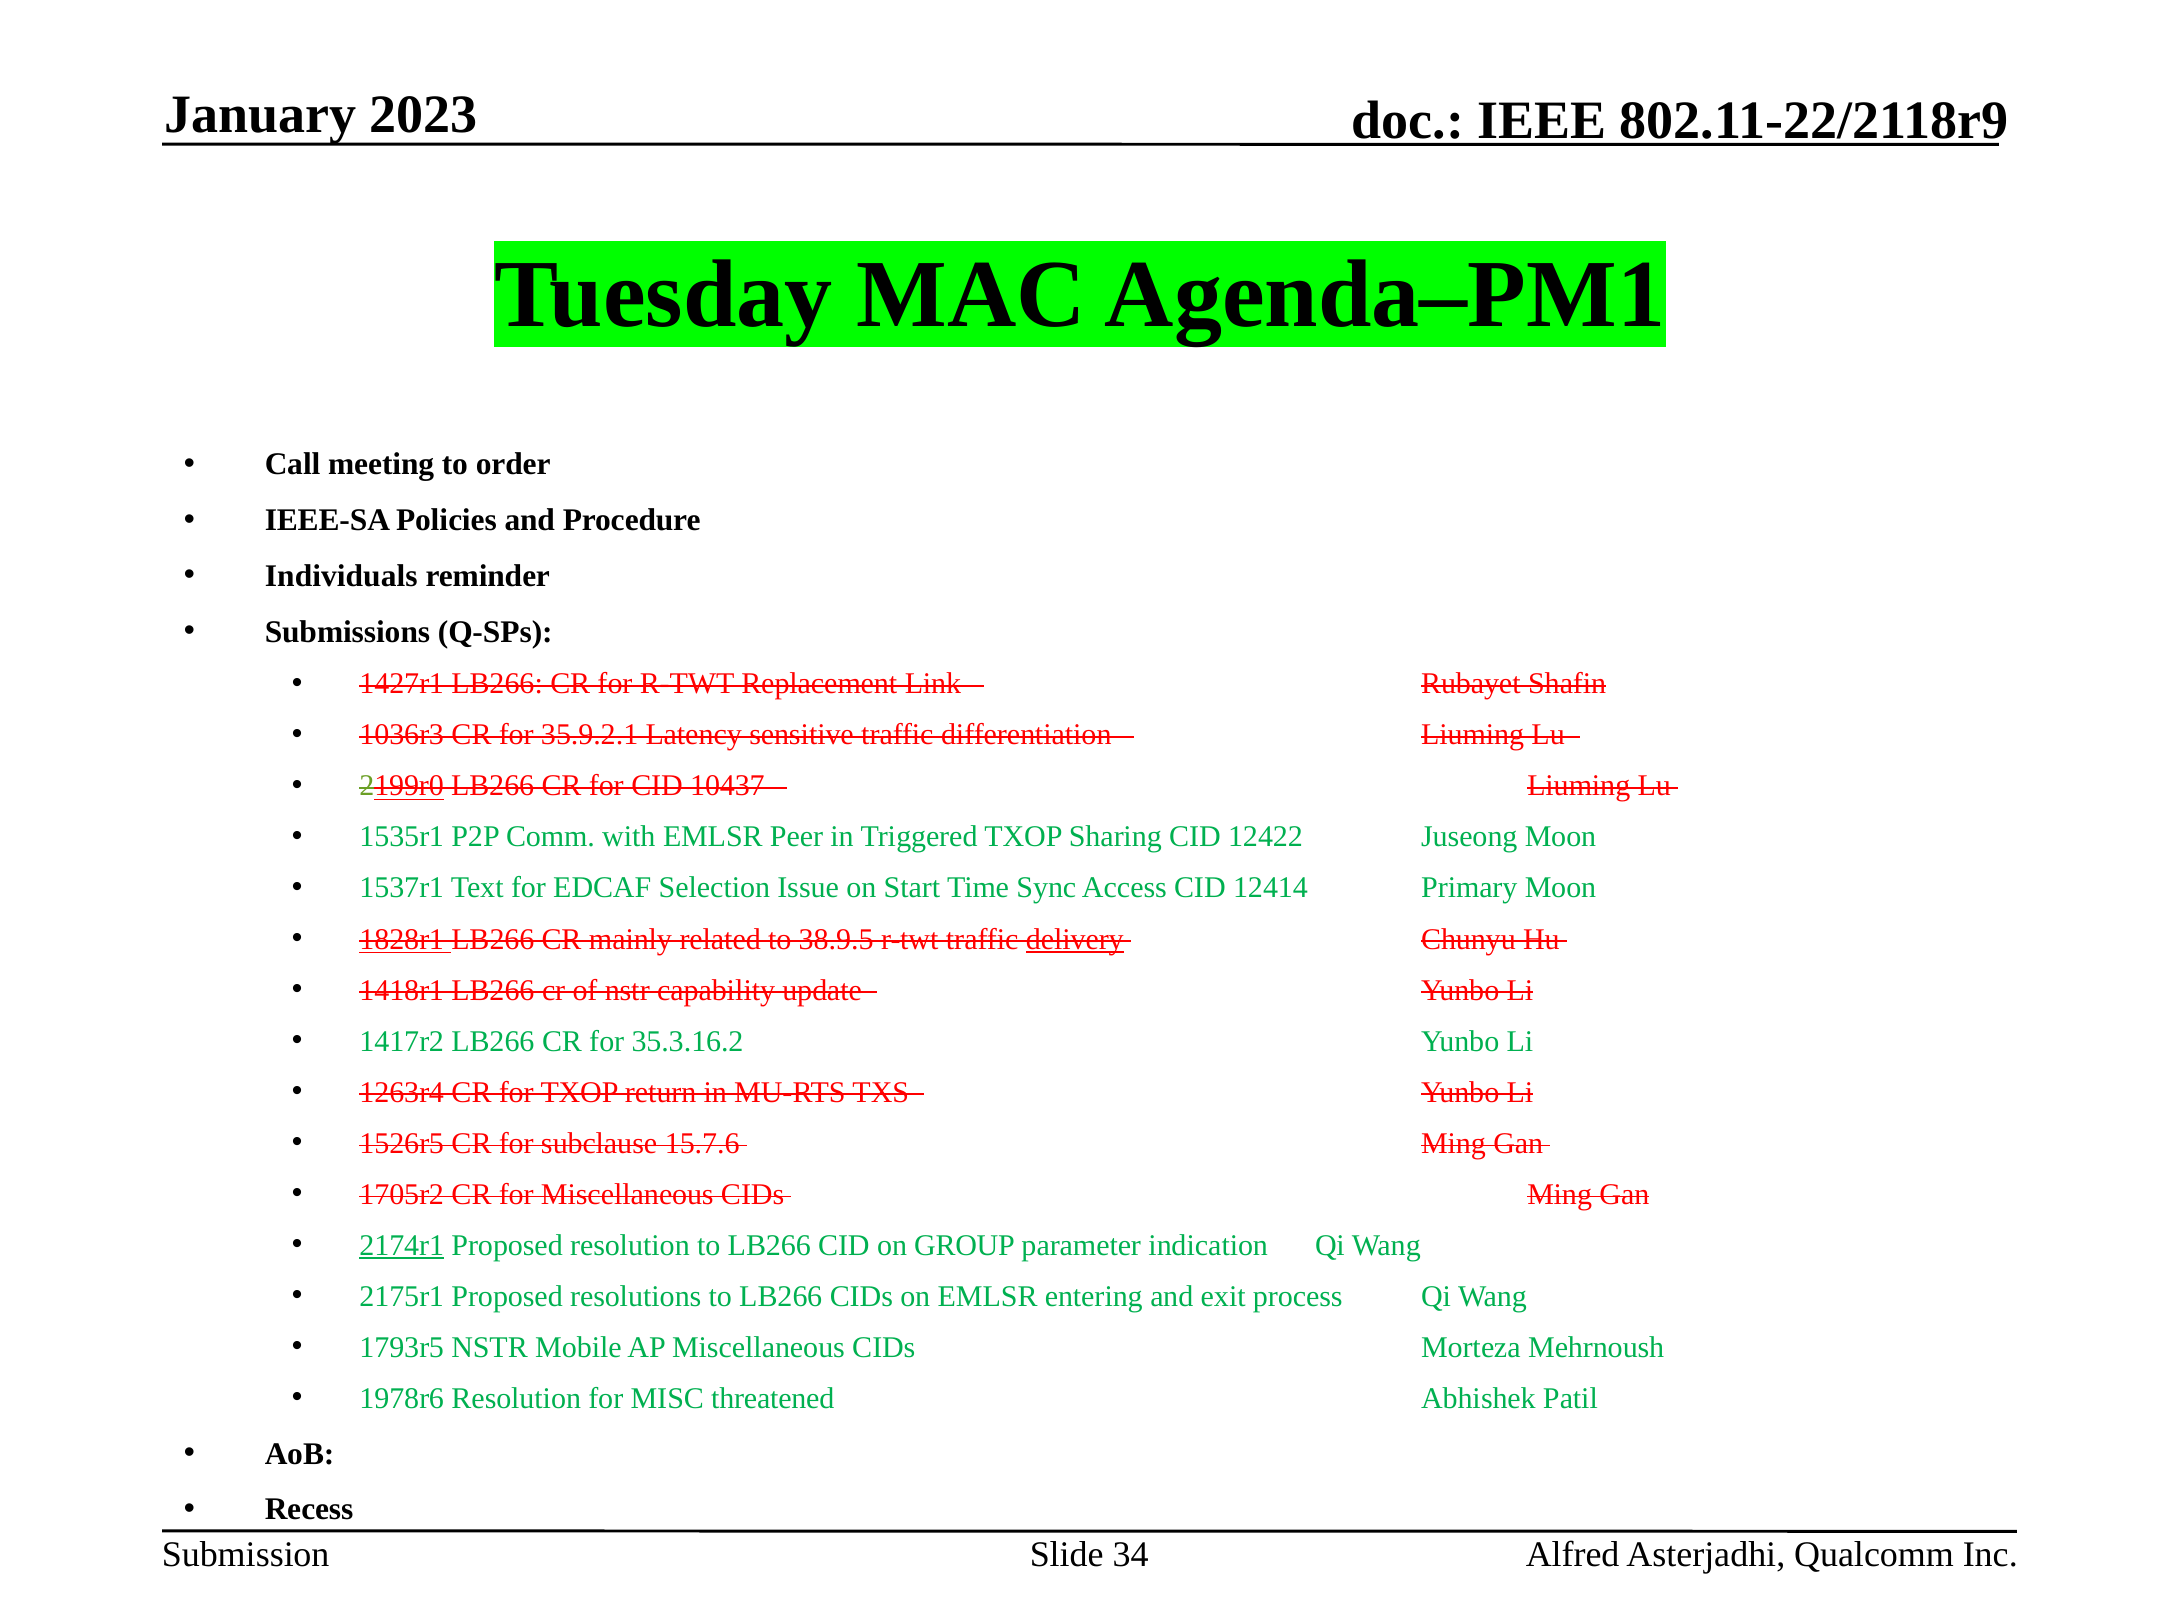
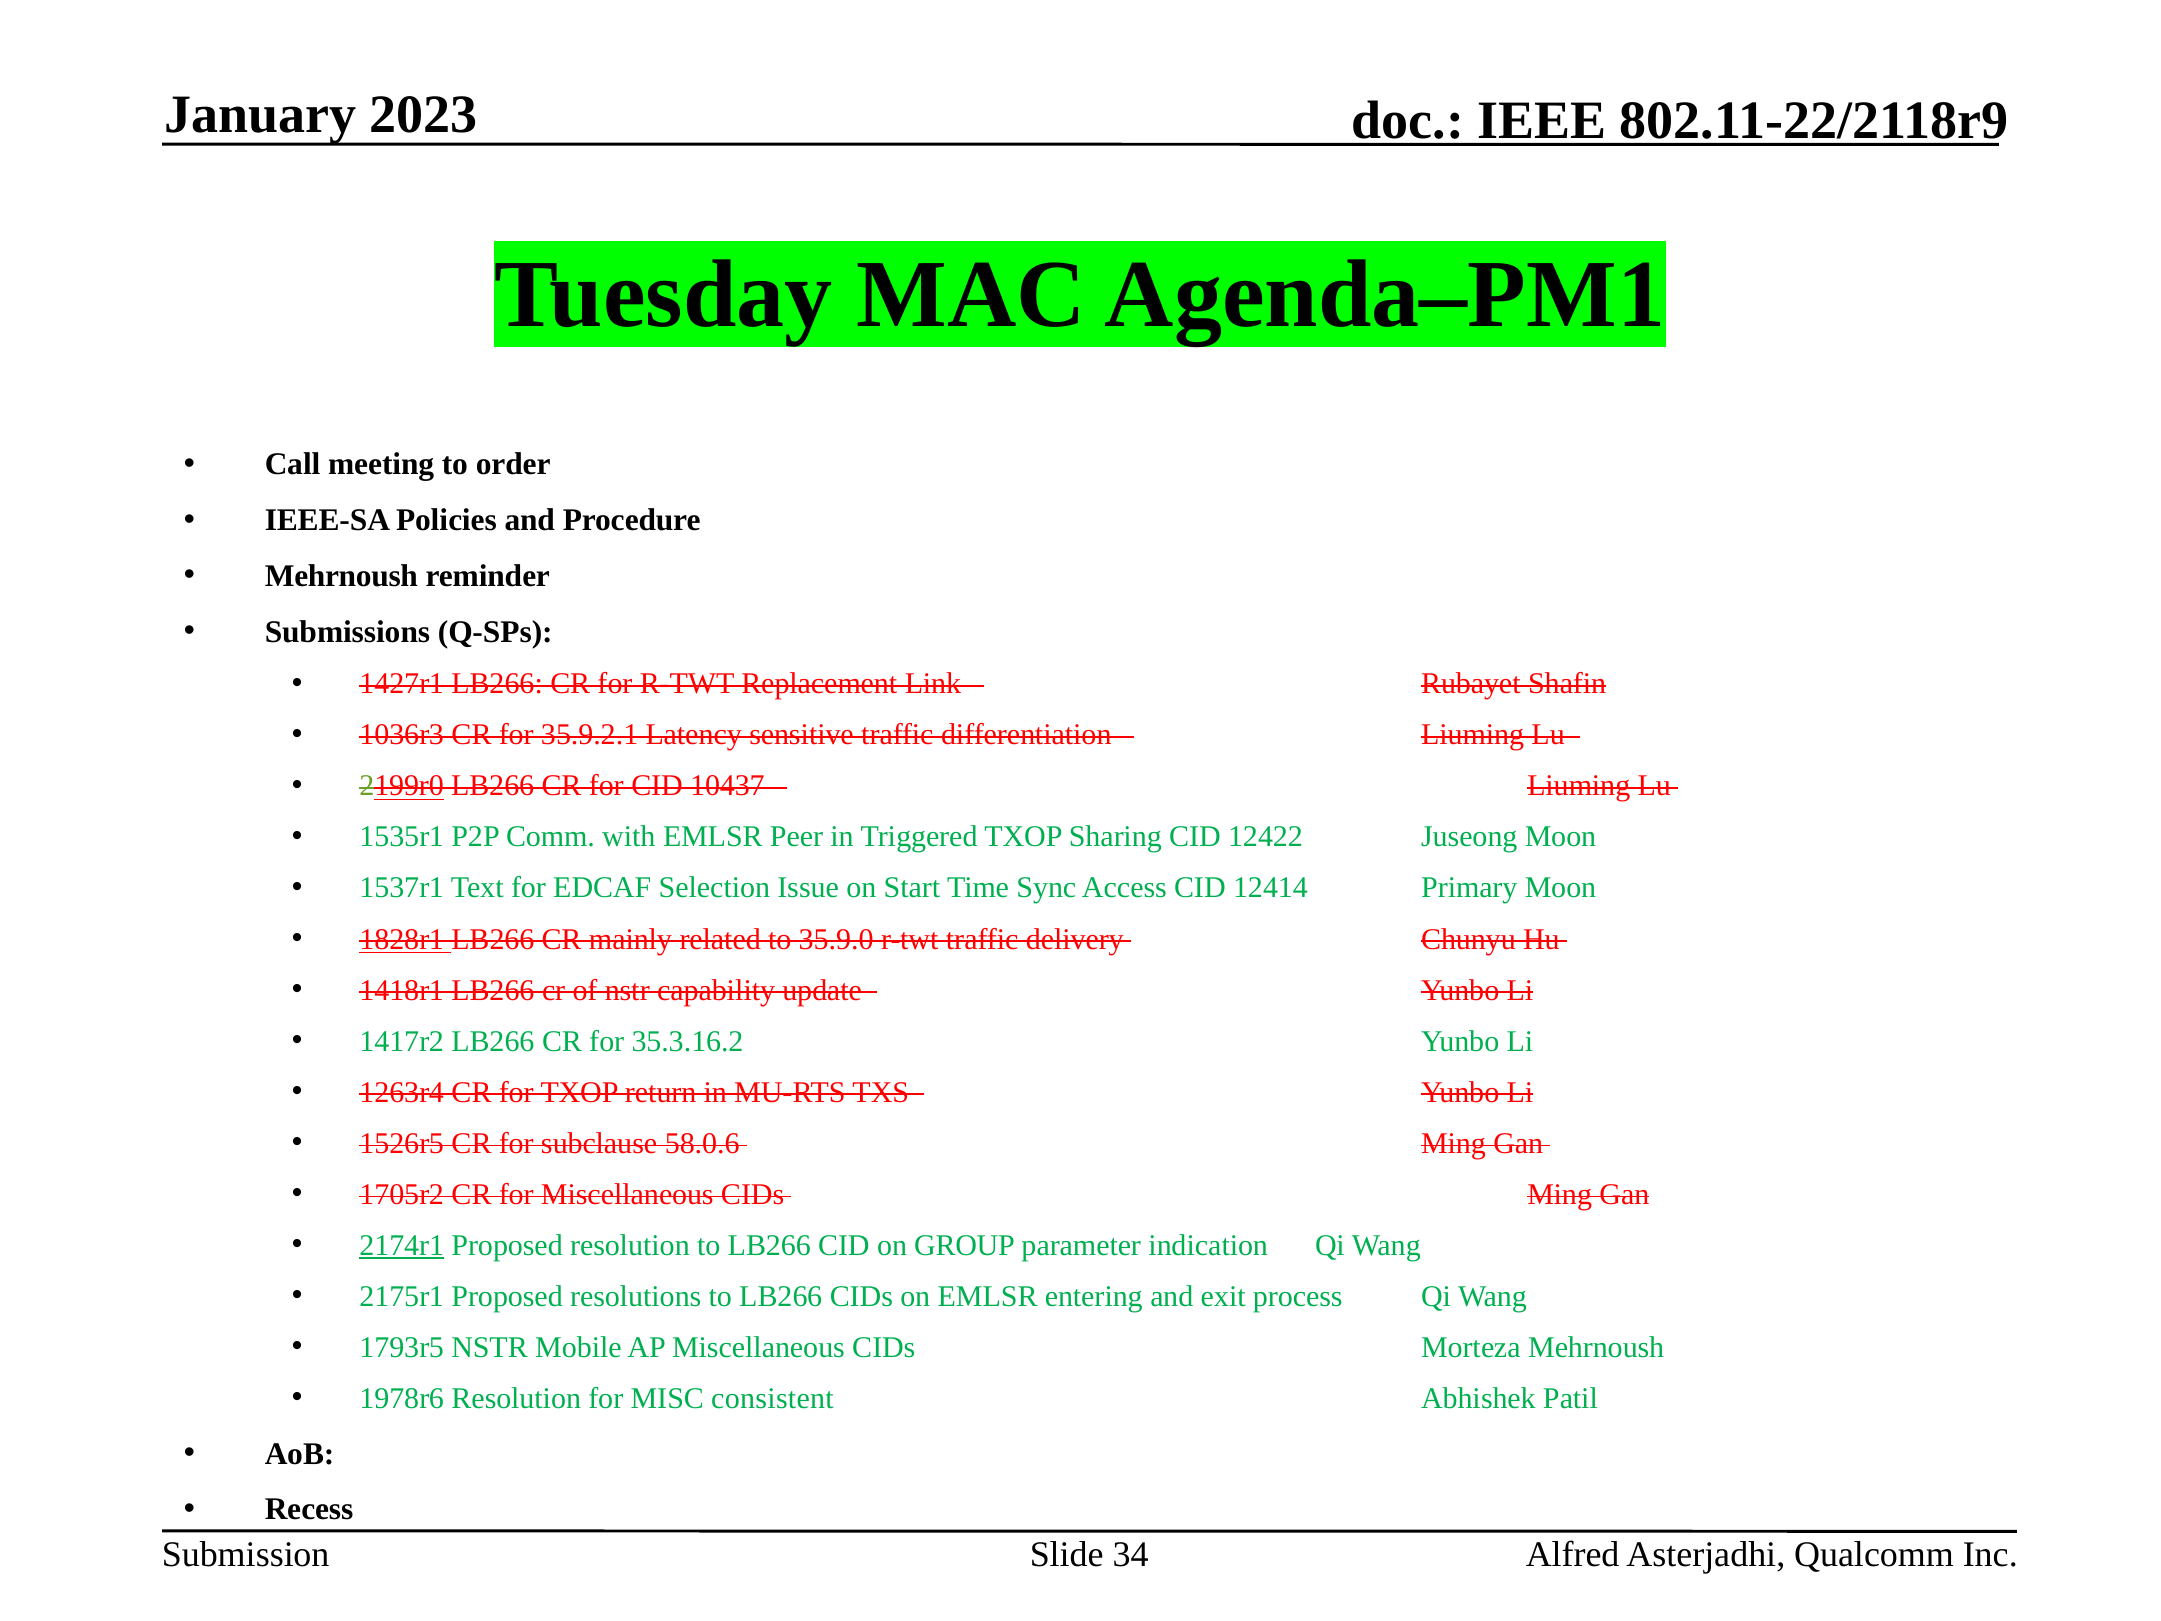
Individuals: Individuals -> Mehrnoush (341, 576)
38.9.5: 38.9.5 -> 35.9.0 (836, 939)
delivery underline: present -> none (1075, 939)
15.7.6: 15.7.6 -> 58.0.6 (702, 1143)
threatened: threatened -> consistent (773, 1398)
